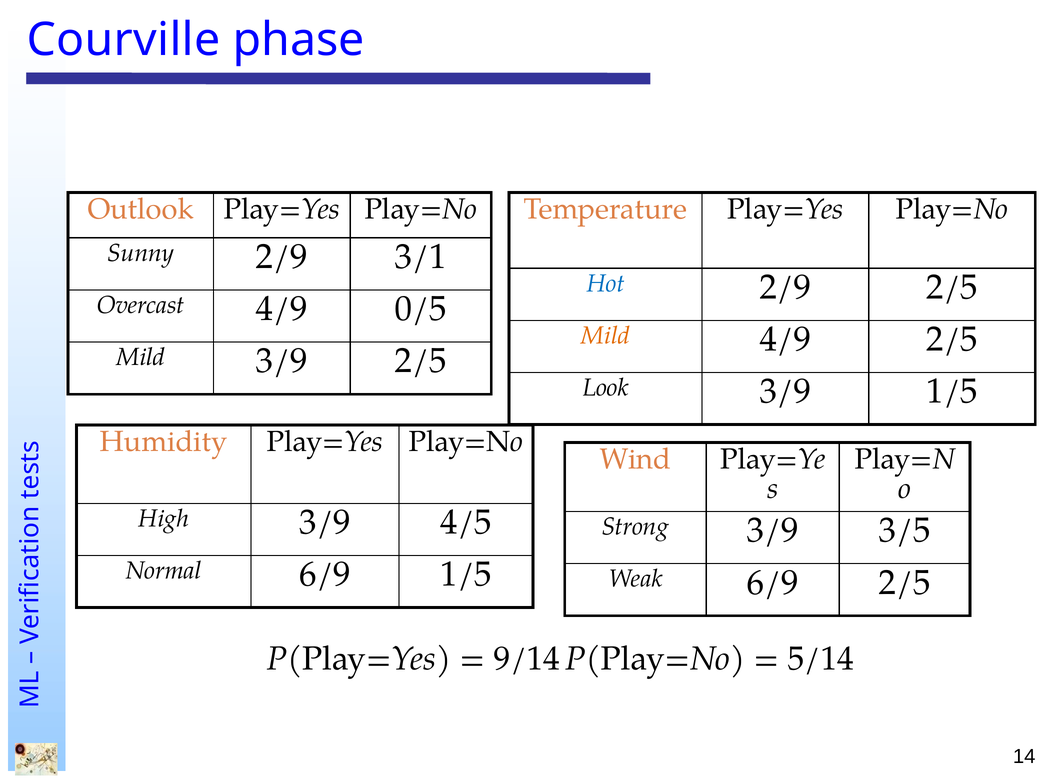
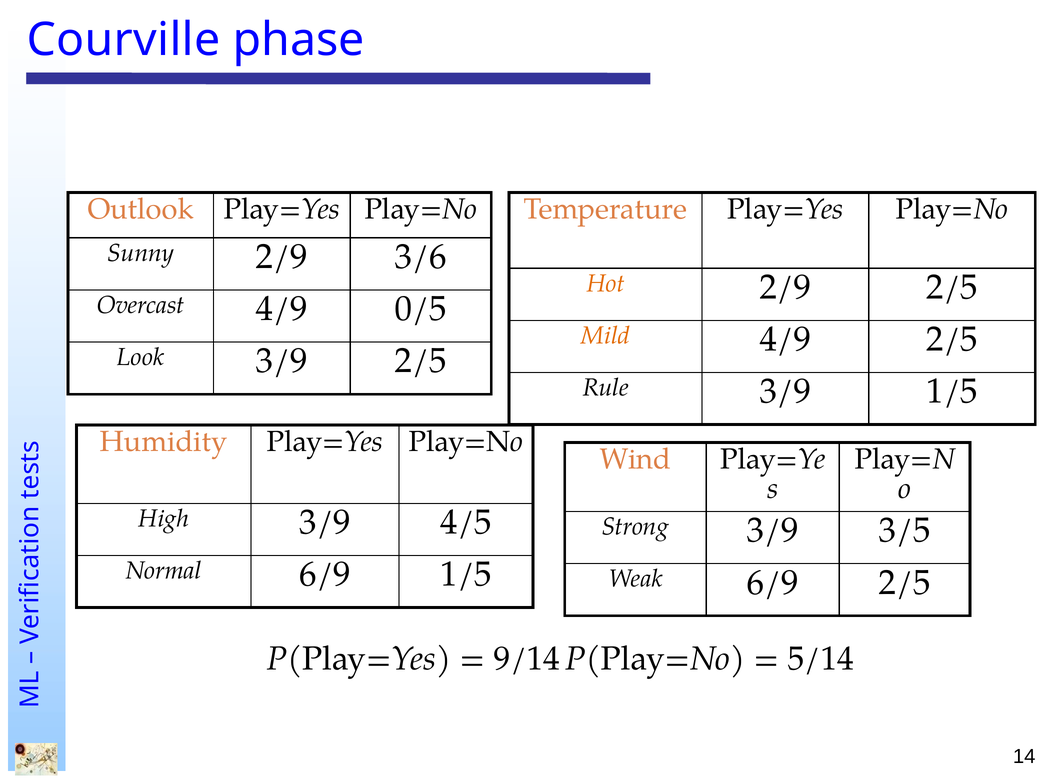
3/1: 3/1 -> 3/6 (421, 257)
Hot colour: blue -> orange (606, 284)
Mild: Mild -> Look (141, 357)
Look: Look -> Rule (606, 388)
